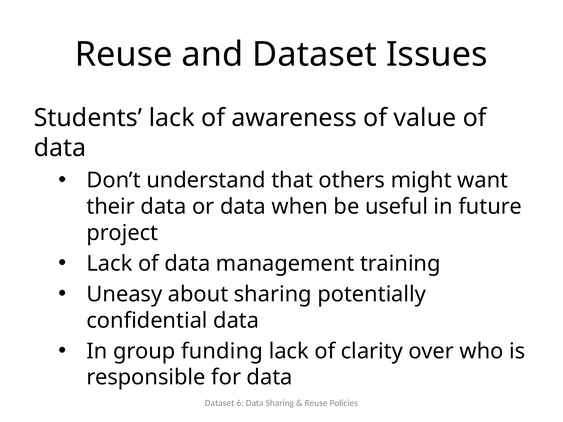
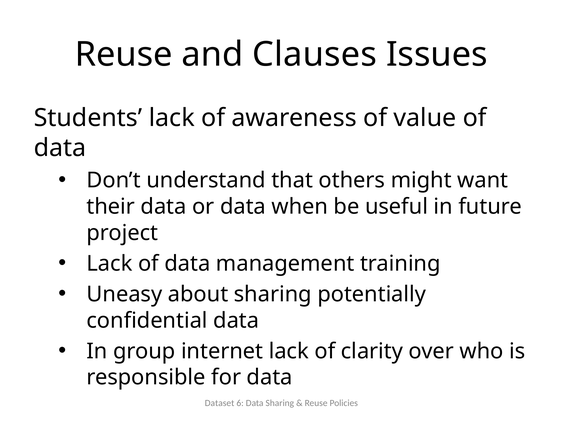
and Dataset: Dataset -> Clauses (315, 55)
funding: funding -> internet (222, 351)
